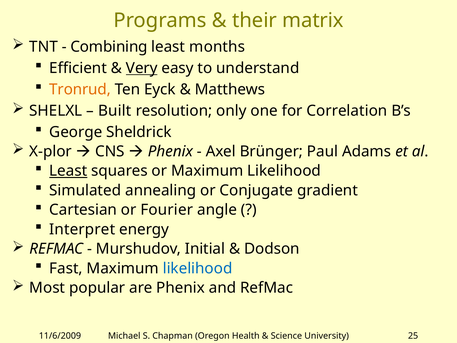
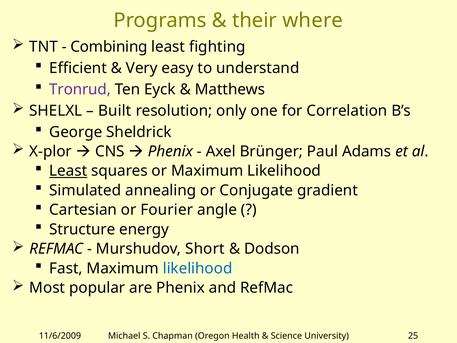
matrix: matrix -> where (313, 20)
months: months -> fighting (217, 47)
Very underline: present -> none (142, 68)
Tronrud colour: orange -> purple (80, 89)
Interpret: Interpret -> Structure (82, 229)
Initial: Initial -> Short (205, 249)
